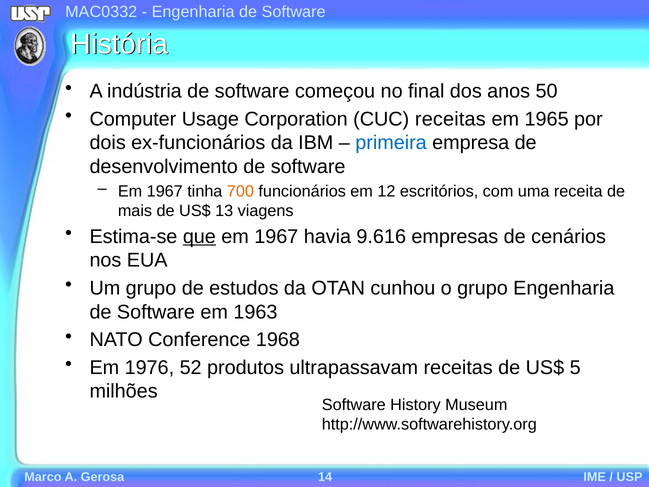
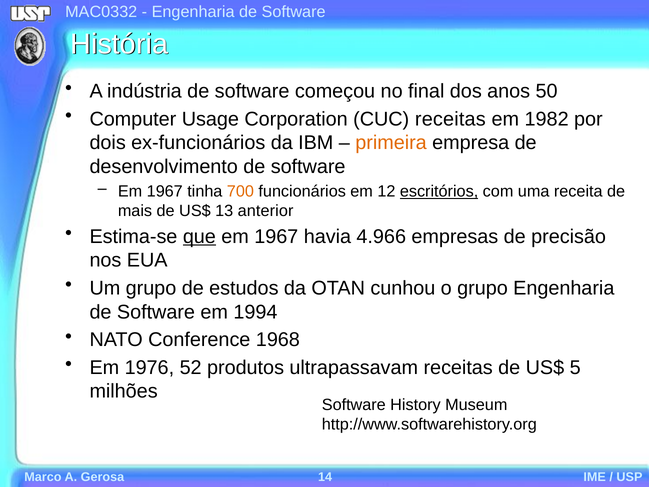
1965: 1965 -> 1982 (547, 119)
primeira colour: blue -> orange (391, 143)
escritórios underline: none -> present (439, 191)
viagens: viagens -> anterior (266, 211)
9.616: 9.616 -> 4.966 (381, 236)
cenários: cenários -> precisão (569, 236)
1963: 1963 -> 1994 (255, 312)
